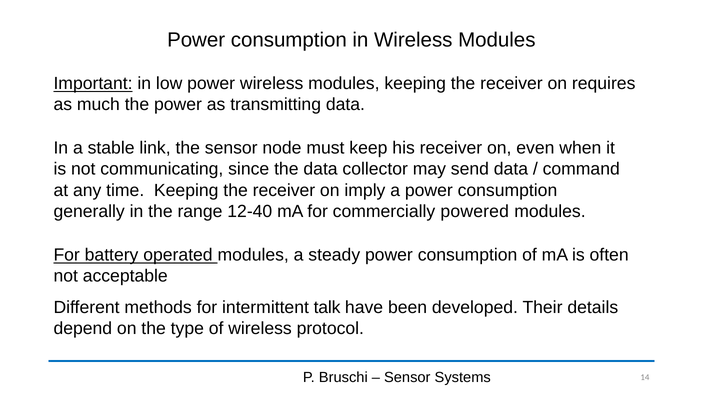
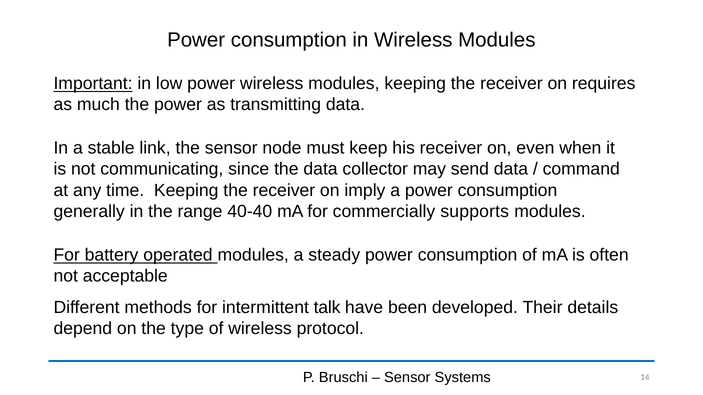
12-40: 12-40 -> 40-40 (250, 212)
powered: powered -> supports (475, 212)
